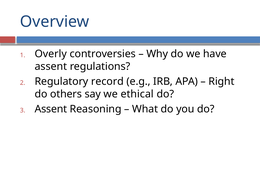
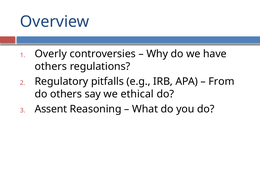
assent: assent -> others (51, 66)
record: record -> pitfalls (107, 81)
Right: Right -> From (221, 81)
